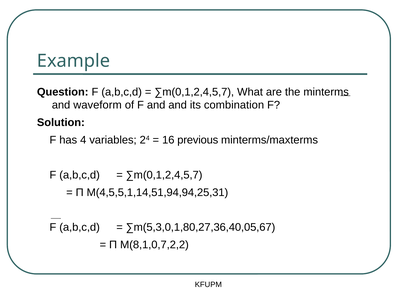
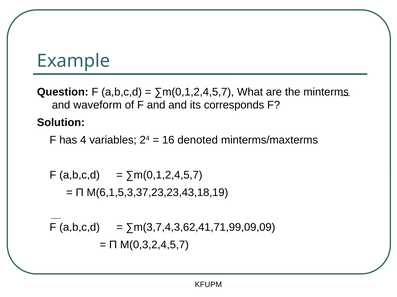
combination: combination -> corresponds (234, 105)
previous: previous -> denoted (198, 140)
M(4,5,5,1,14,51,94,94,25,31: M(4,5,5,1,14,51,94,94,25,31 -> M(6,1,5,3,37,23,23,43,18,19 (157, 193)
∑m(5,3,0,1,80,27,36,40,05,67: ∑m(5,3,0,1,80,27,36,40,05,67 -> ∑m(3,7,4,3,62,41,71,99,09,09 (201, 228)
M(8,1,0,7,2,2: M(8,1,0,7,2,2 -> M(0,3,2,4,5,7 (154, 245)
